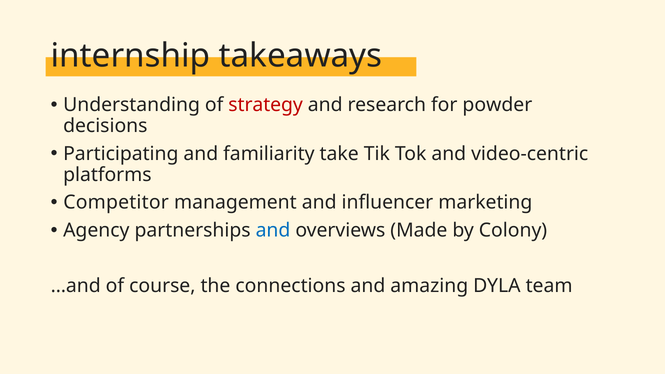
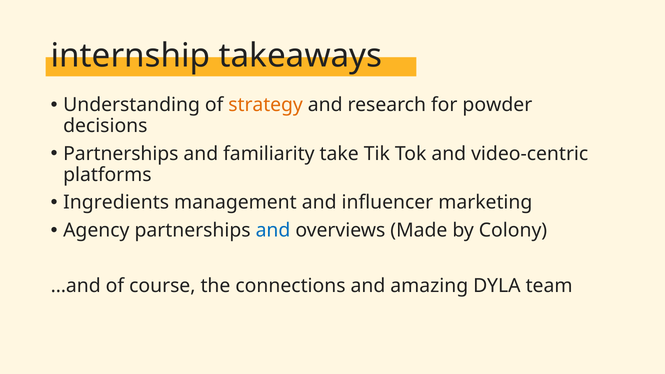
strategy colour: red -> orange (266, 105)
Participating: Participating -> Partnerships (121, 154)
Competitor: Competitor -> Ingredients (116, 203)
